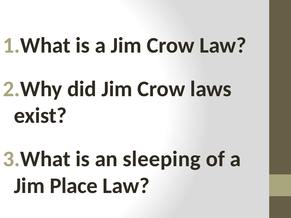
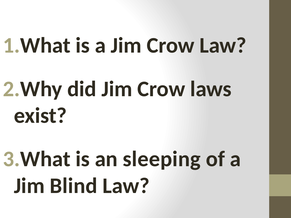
Place: Place -> Blind (74, 186)
